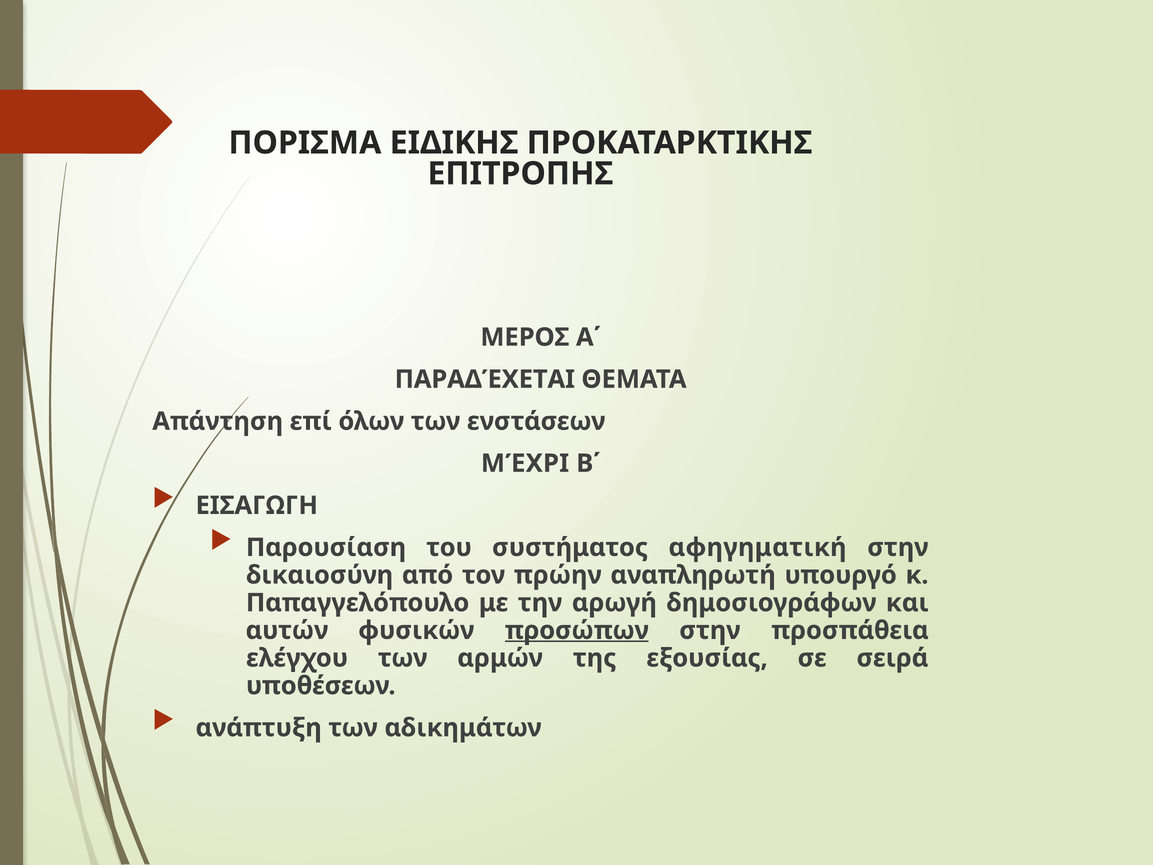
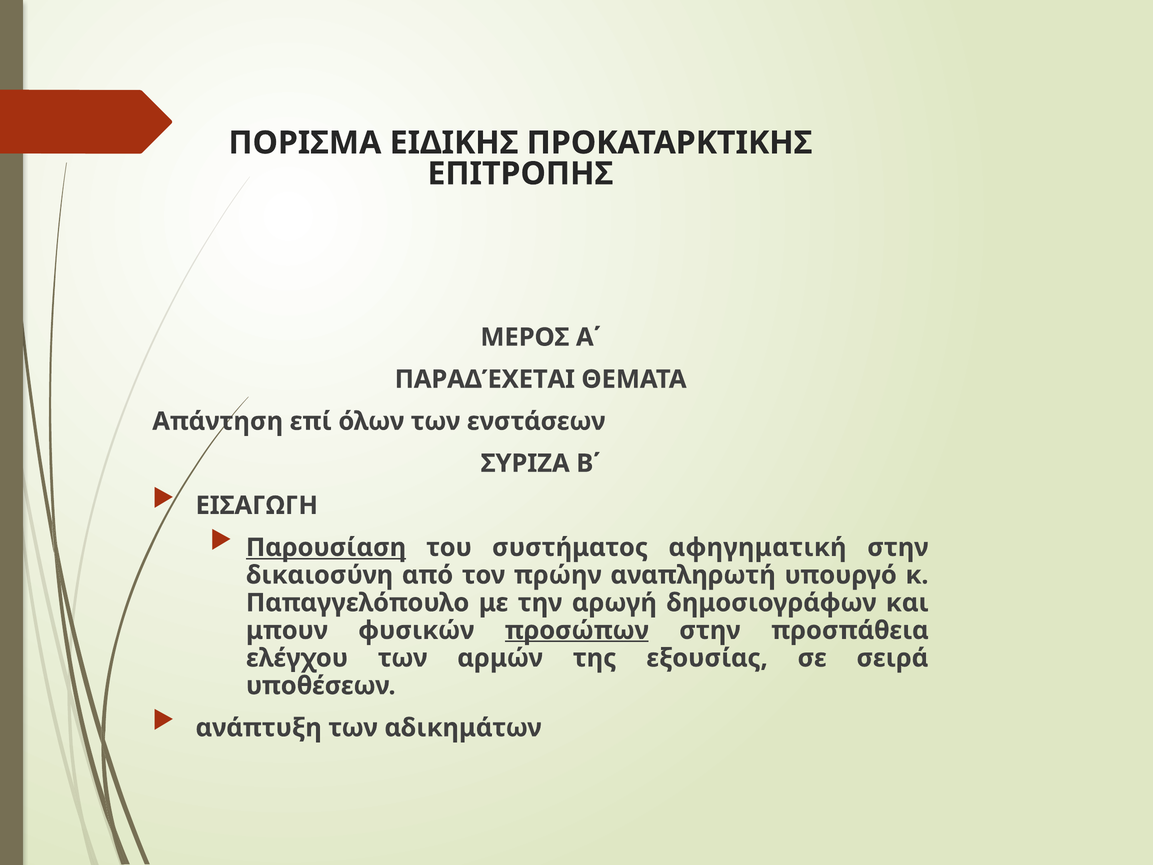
ΜΈΧΡΙ: ΜΈΧΡΙ -> ΣΥΡΙΖΑ (525, 463)
Παρουσίαση underline: none -> present (326, 547)
αυτών: αυτών -> μπουν (287, 630)
